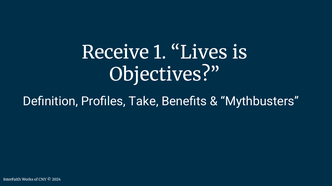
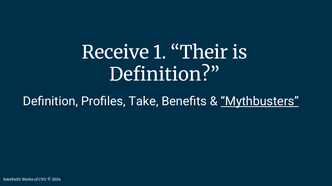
Lives: Lives -> Their (199, 53)
Objectives: Objectives -> Definition (164, 75)
Mythbusters underline: none -> present (260, 102)
